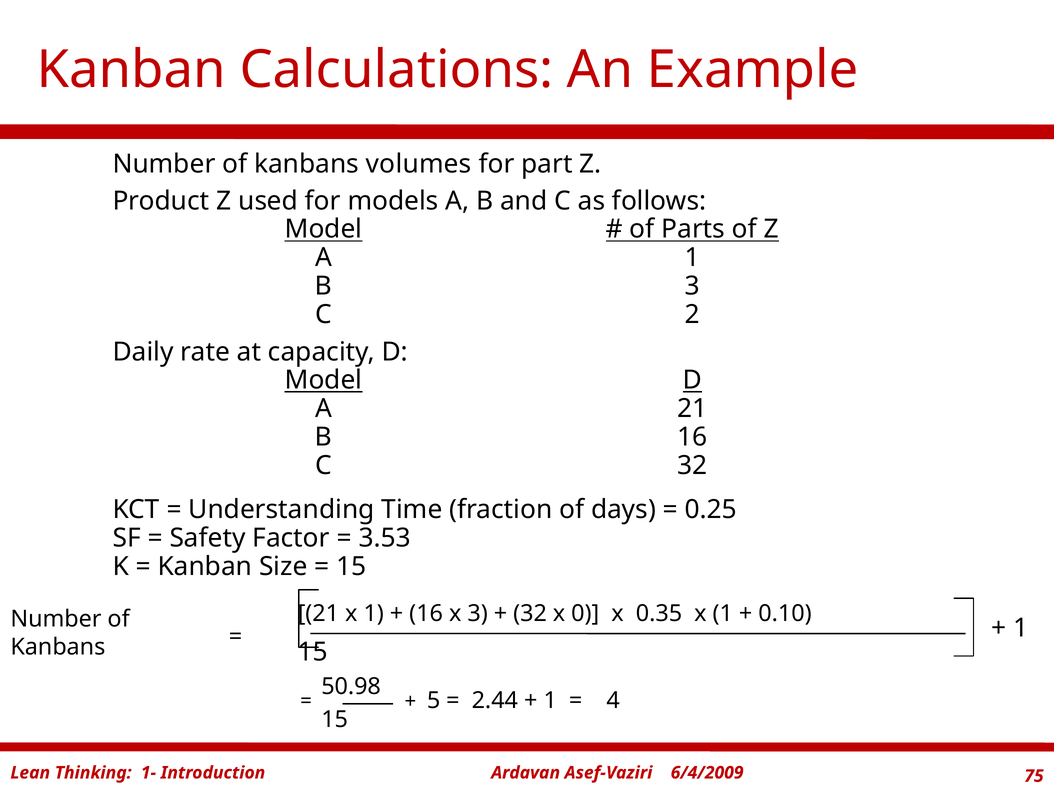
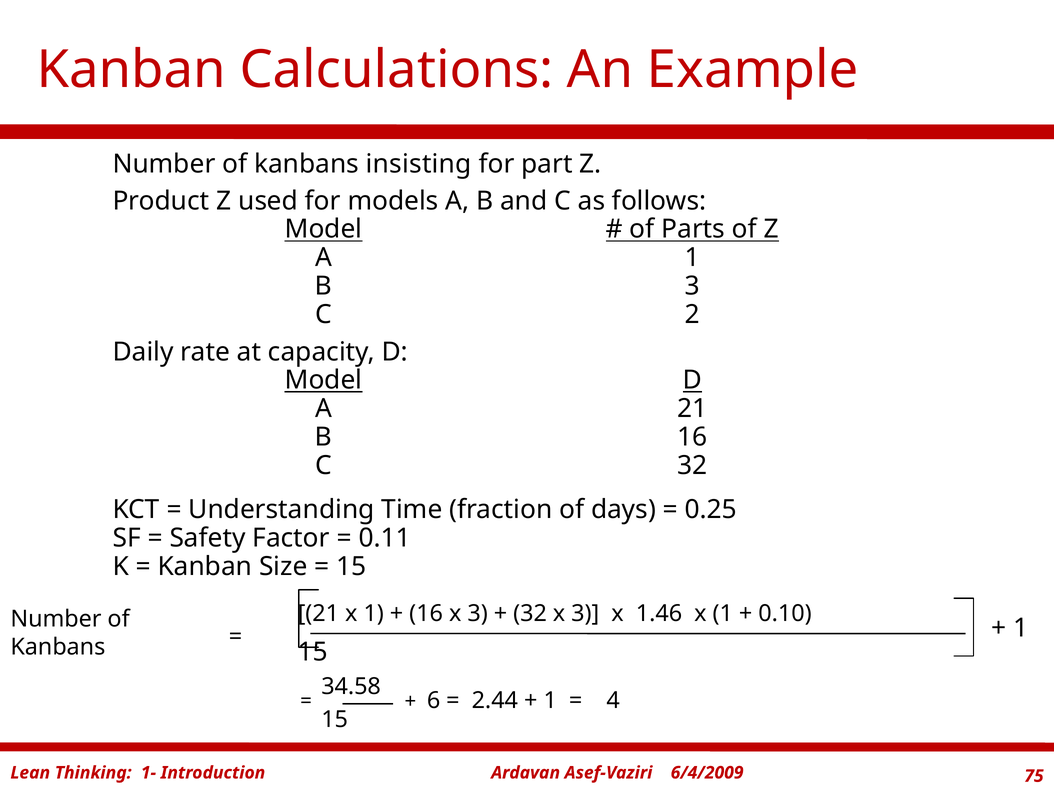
volumes: volumes -> insisting (419, 164)
3.53: 3.53 -> 0.11 (385, 538)
32 x 0: 0 -> 3 (585, 613)
0.35: 0.35 -> 1.46 (659, 613)
50.98: 50.98 -> 34.58 (351, 686)
5: 5 -> 6 (434, 700)
